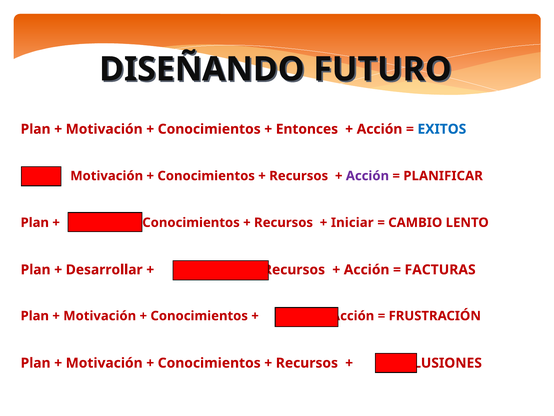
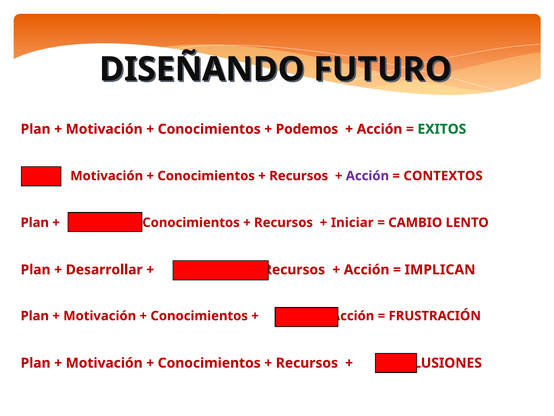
Entonces: Entonces -> Podemos (307, 129)
EXITOS colour: blue -> green (442, 129)
PLANIFICAR: PLANIFICAR -> CONTEXTOS (443, 176)
FACTURAS: FACTURAS -> IMPLICAN (440, 269)
